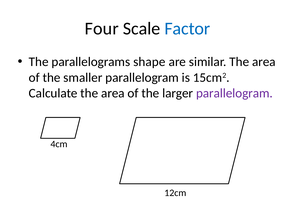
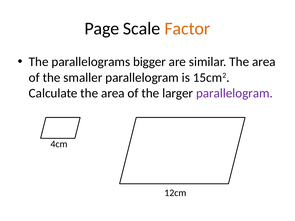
Four: Four -> Page (102, 29)
Factor colour: blue -> orange (187, 29)
shape: shape -> bigger (149, 62)
